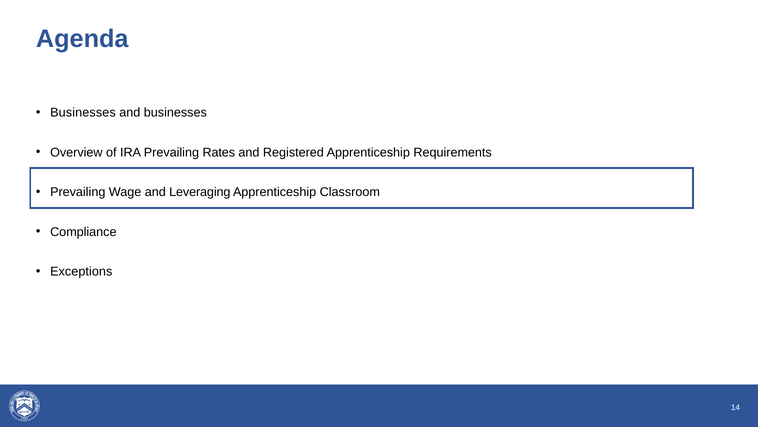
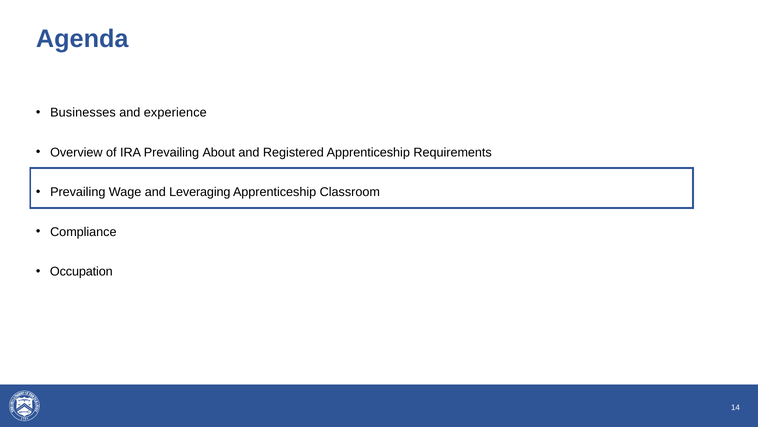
and businesses: businesses -> experience (175, 112)
Rates: Rates -> About (219, 152)
Exceptions: Exceptions -> Occupation (81, 271)
